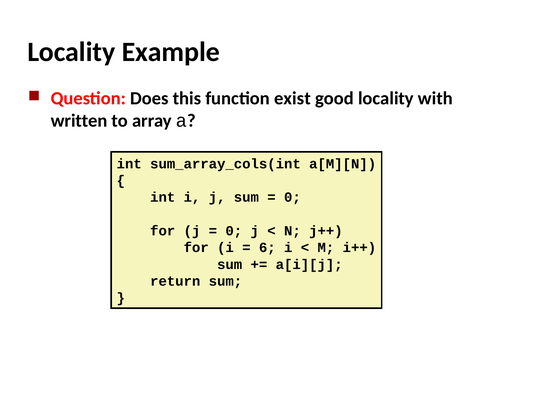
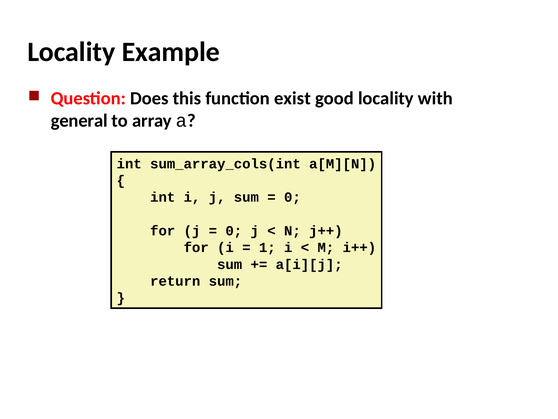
written: written -> general (79, 121)
6: 6 -> 1 (267, 247)
